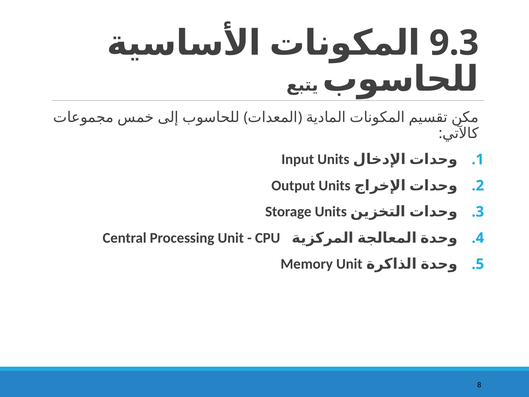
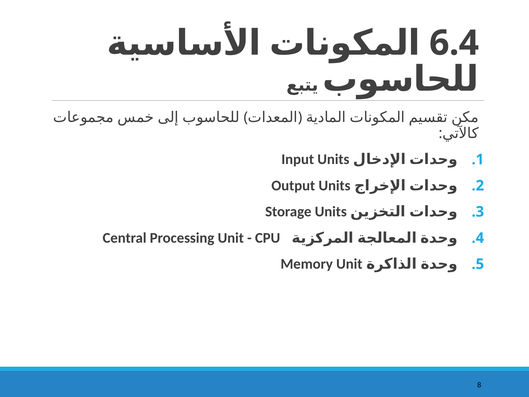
9.3: 9.3 -> 6.4 (454, 43)
